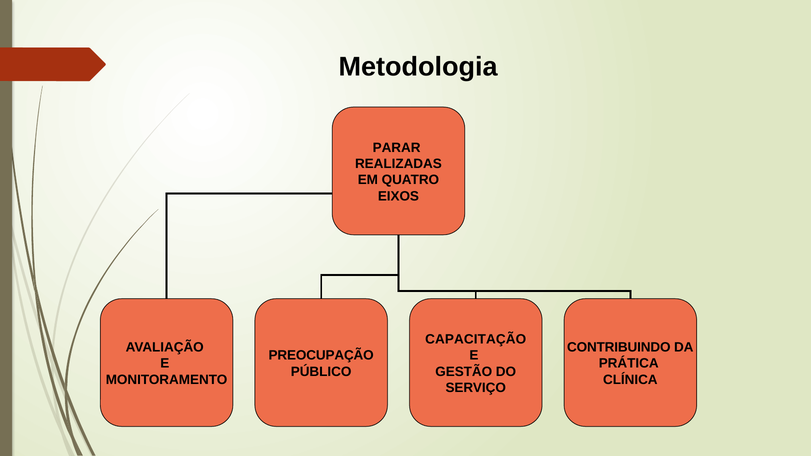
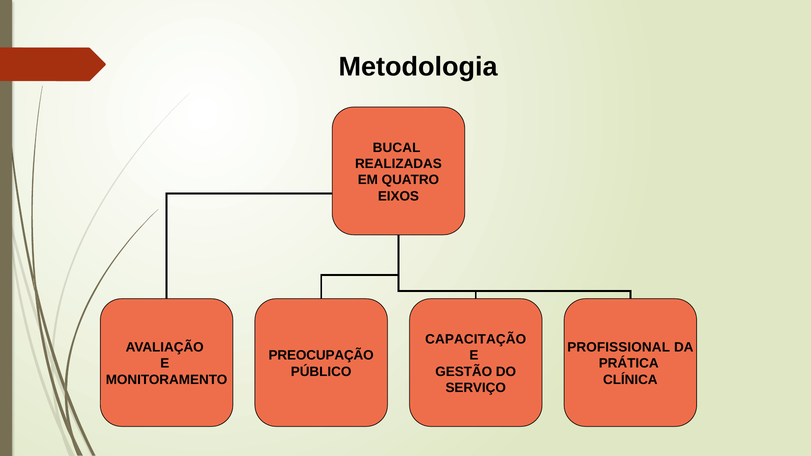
PARAR: PARAR -> BUCAL (397, 148)
CONTRIBUINDO: CONTRIBUINDO -> PROFISSIONAL (619, 347)
